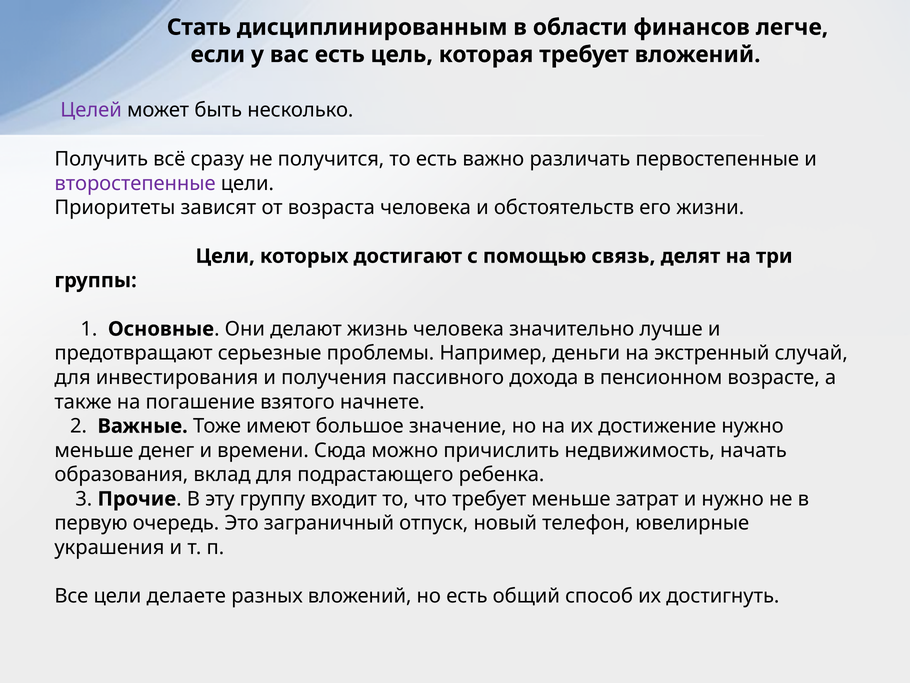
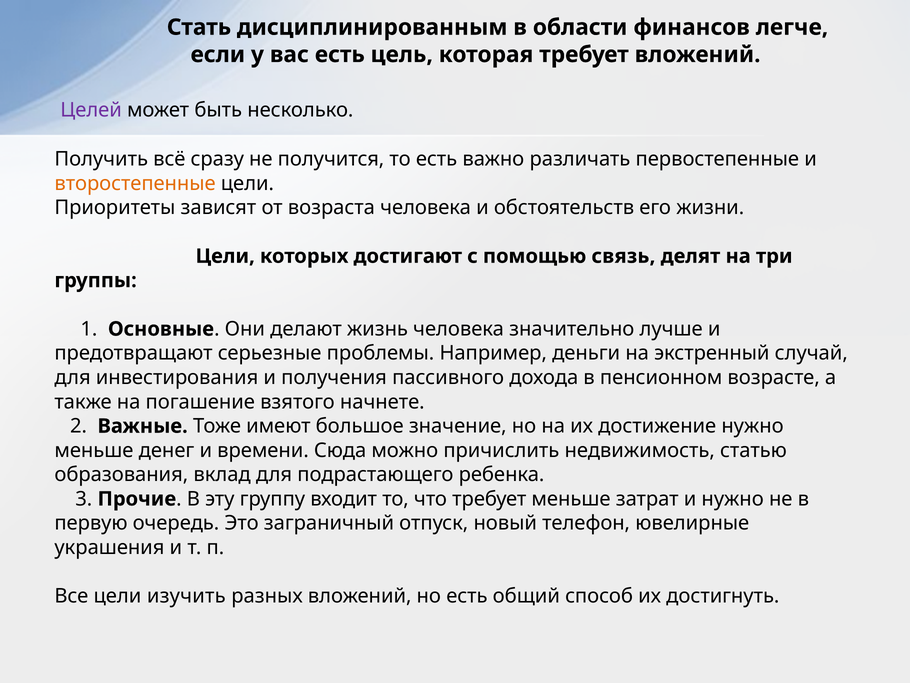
второстепенные colour: purple -> orange (135, 183)
начать: начать -> статью (753, 450)
делаете: делаете -> изучить (186, 596)
